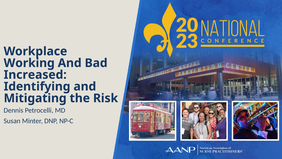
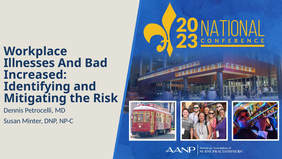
Working: Working -> Illnesses (29, 63)
